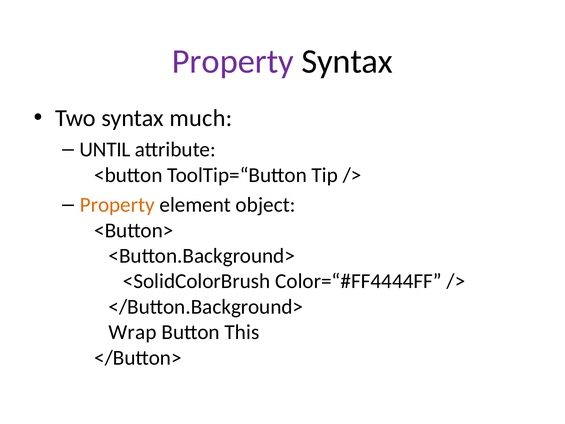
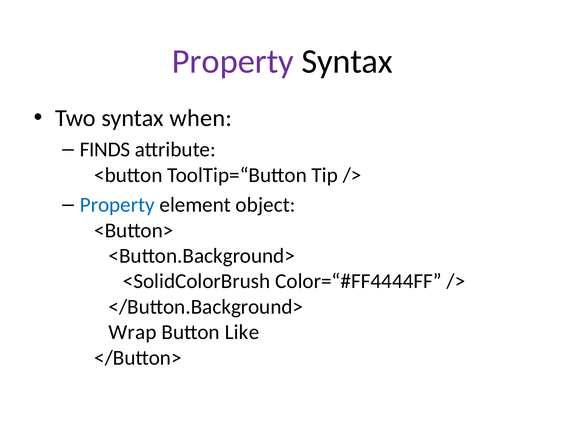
much: much -> when (201, 118)
UNTIL: UNTIL -> FINDS (105, 150)
Property colour: orange -> blue (117, 205)
This: This -> Like (242, 332)
